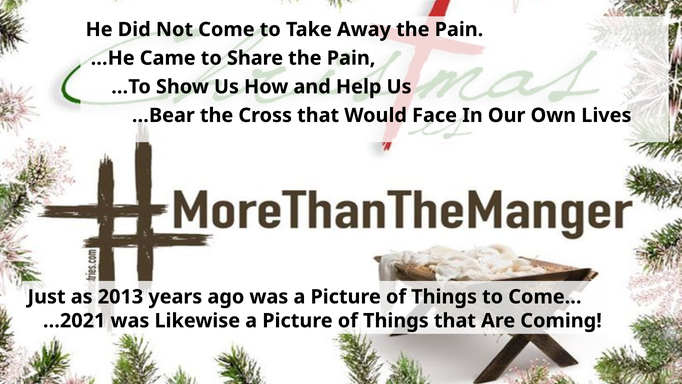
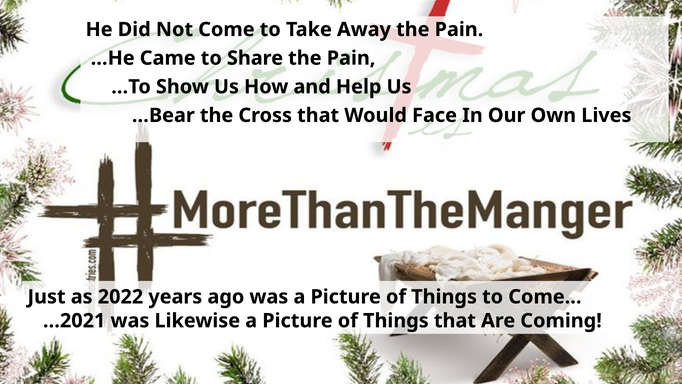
2013: 2013 -> 2022 (120, 297)
